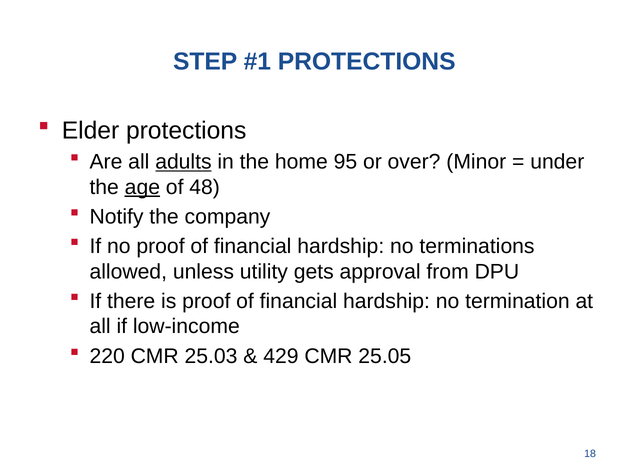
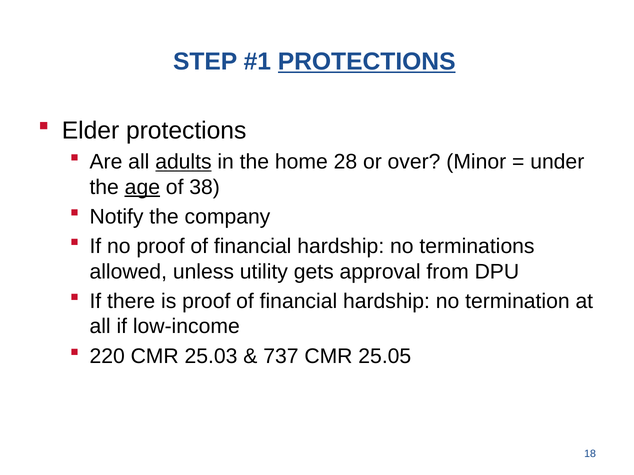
PROTECTIONS underline: none -> present (367, 62)
95: 95 -> 28 (345, 162)
48: 48 -> 38 (205, 187)
429: 429 -> 737 (281, 356)
